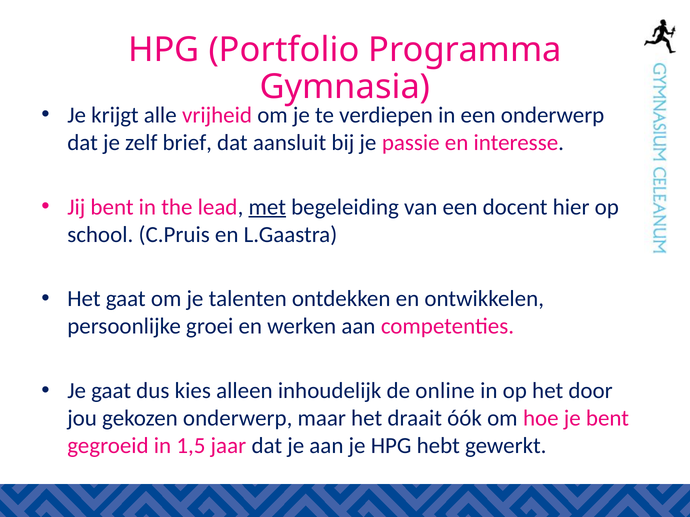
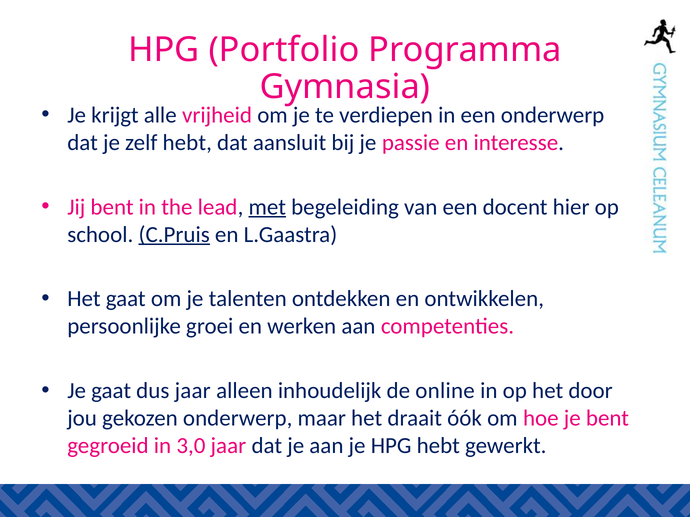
zelf brief: brief -> hebt (187, 143)
C.Pruis underline: none -> present (174, 235)
dus kies: kies -> jaar (193, 391)
1,5: 1,5 -> 3,0 (191, 446)
